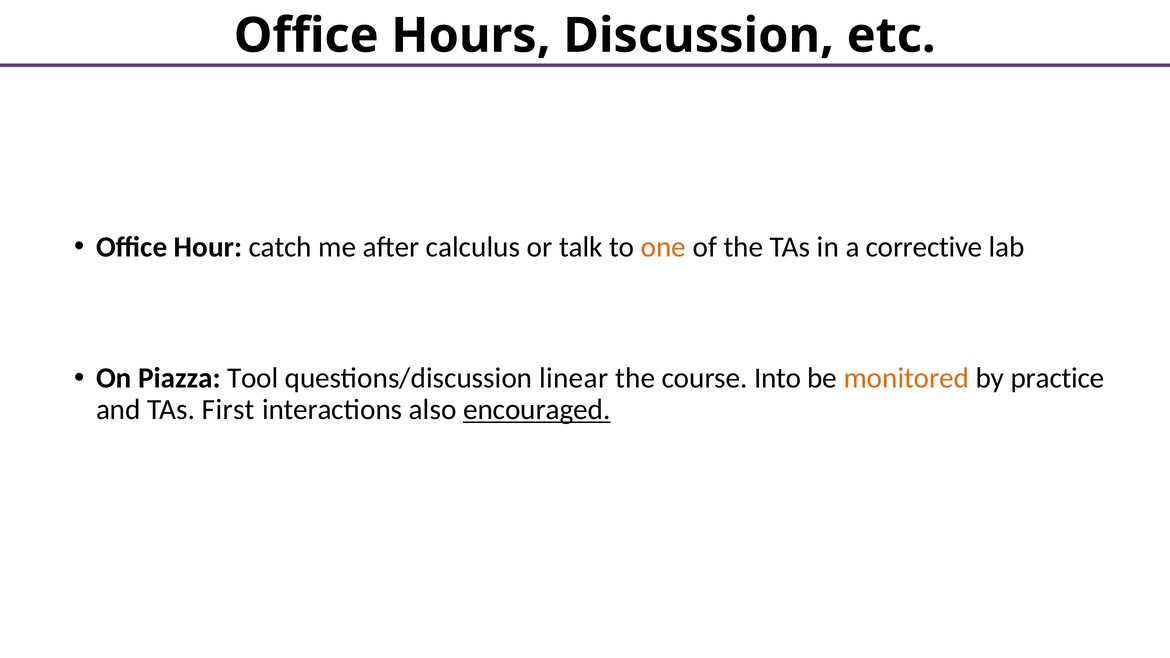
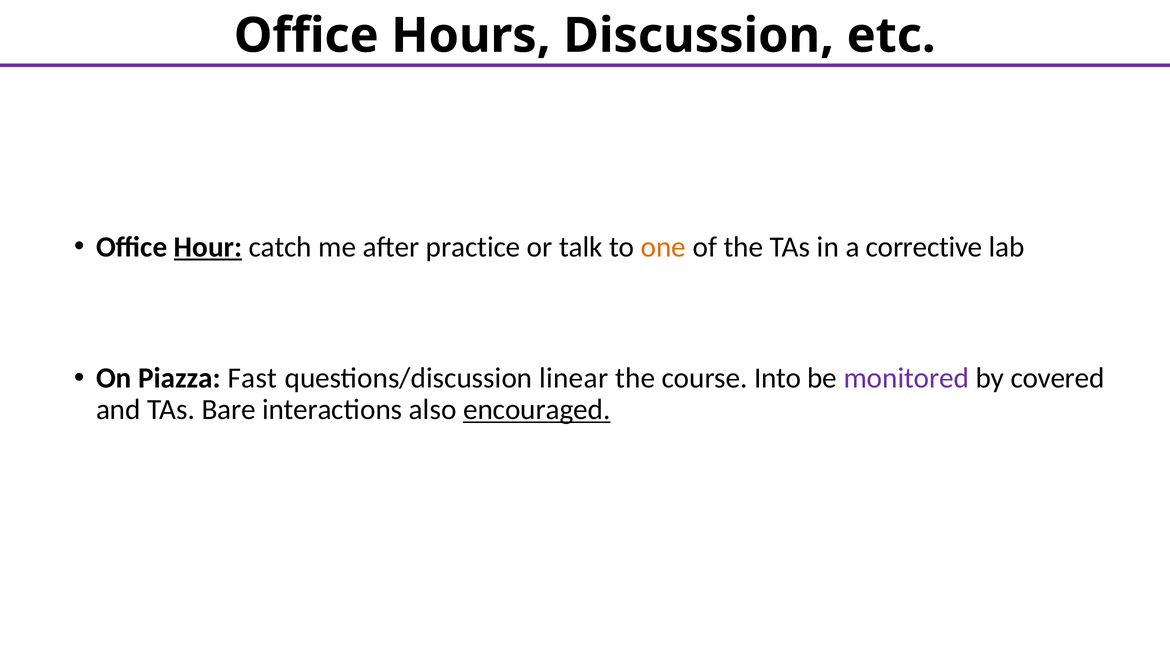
Hour underline: none -> present (208, 247)
calculus: calculus -> practice (473, 247)
Tool: Tool -> Fast (252, 378)
monitored colour: orange -> purple (906, 378)
practice: practice -> covered (1058, 378)
First: First -> Bare (229, 410)
